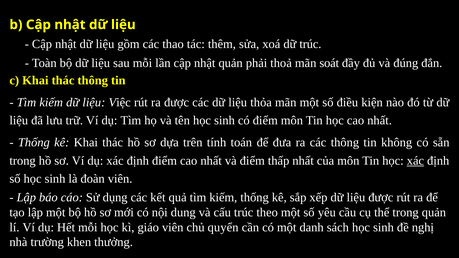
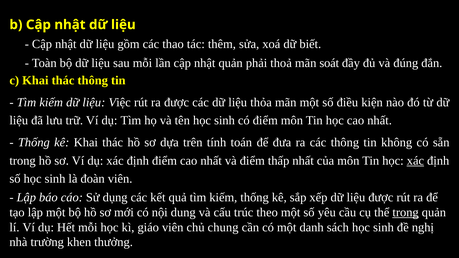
dữ trúc: trúc -> biết (310, 44)
trong underline: none -> present (406, 213)
quyển: quyển -> chung (223, 227)
